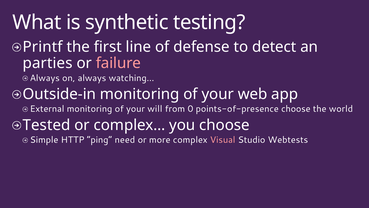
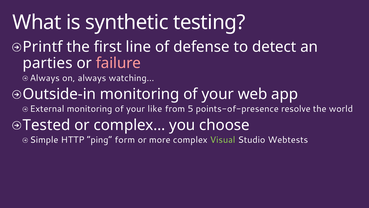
will: will -> like (155, 109)
0: 0 -> 5 (190, 109)
points-of-presence choose: choose -> resolve (296, 109)
need: need -> form (125, 140)
Visual colour: pink -> light green (223, 140)
